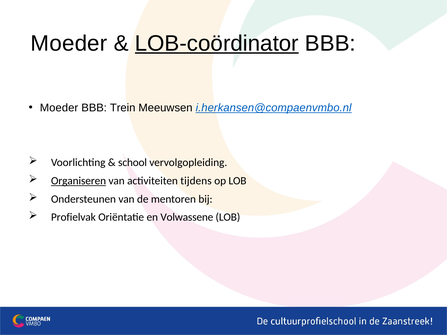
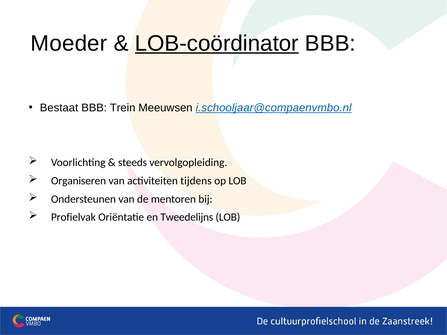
Moeder: Moeder -> Bestaat (59, 108)
i.herkansen@compaenvmbo.nl: i.herkansen@compaenvmbo.nl -> i.schooljaar@compaenvmbo.nl (274, 108)
school: school -> steeds (133, 163)
Organiseren underline: present -> none (79, 181)
Volwassene: Volwassene -> Tweedelijns (187, 217)
